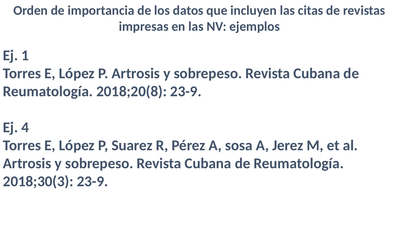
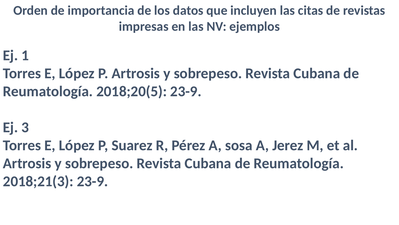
2018;20(8: 2018;20(8 -> 2018;20(5 (132, 91)
4: 4 -> 3 (25, 127)
2018;30(3: 2018;30(3 -> 2018;21(3 (38, 181)
